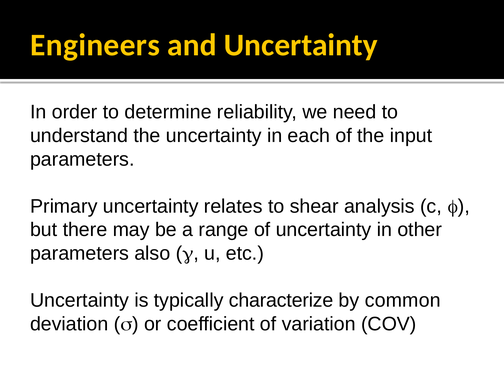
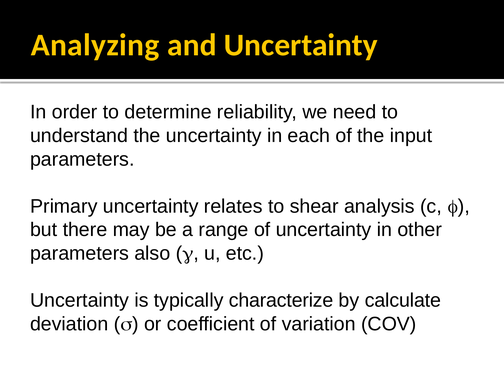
Engineers: Engineers -> Analyzing (95, 45)
common: common -> calculate (403, 300)
